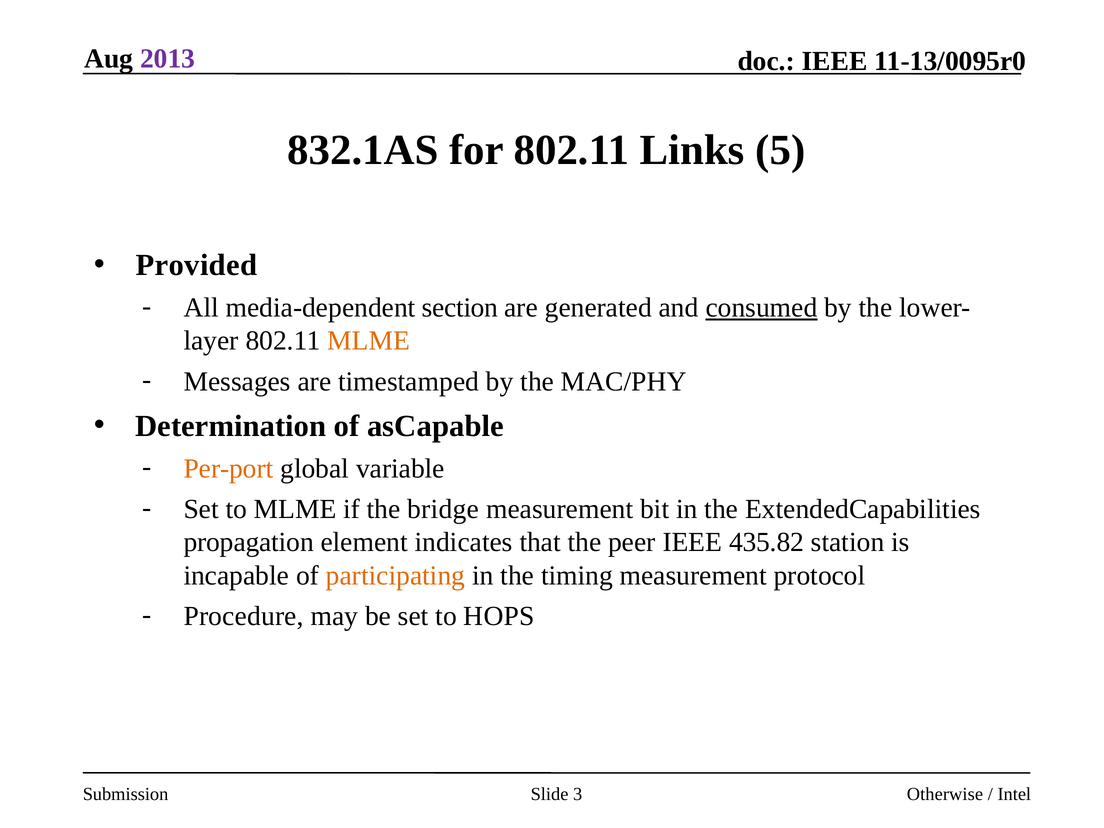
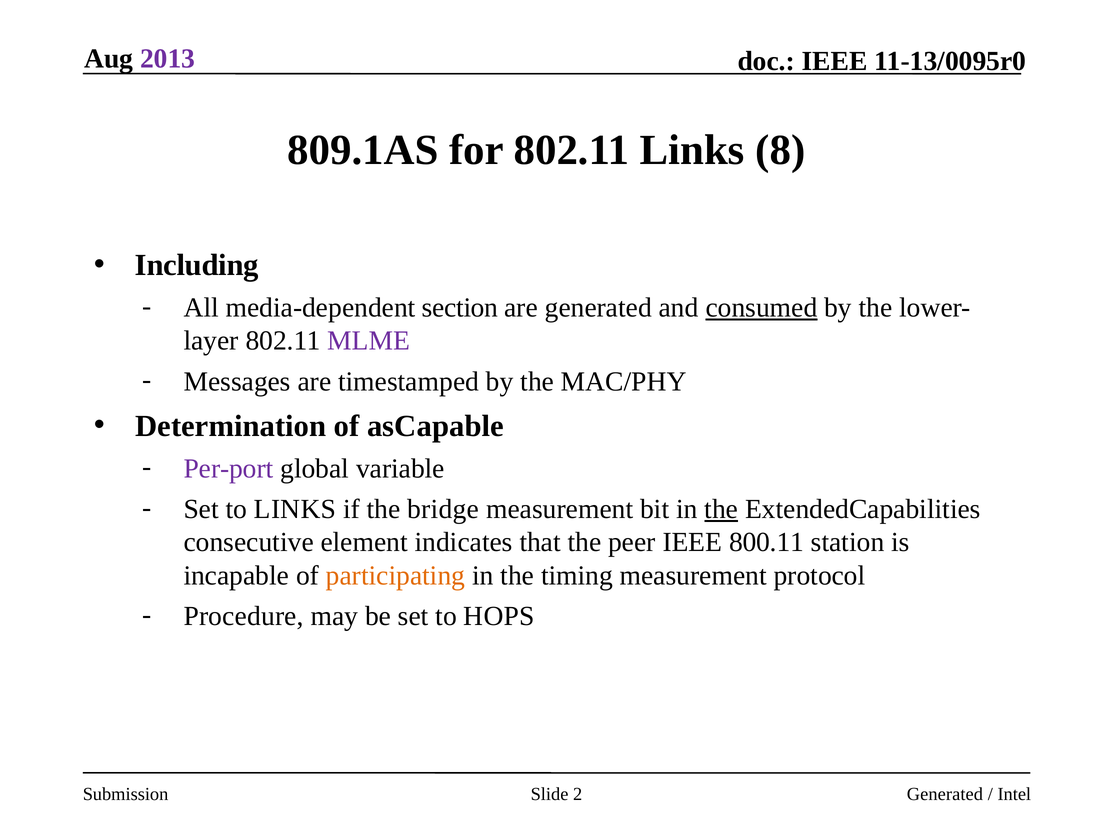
832.1AS: 832.1AS -> 809.1AS (363, 150)
5: 5 -> 8 (780, 150)
Provided: Provided -> Including (197, 265)
MLME colour: orange -> purple (369, 341)
Per-port colour: orange -> purple (228, 468)
to MLME: MLME -> LINKS (295, 509)
the underline: none -> present (721, 509)
propagation: propagation -> consecutive (249, 542)
435.82: 435.82 -> 800.11 (767, 542)
3: 3 -> 2 (578, 794)
Otherwise: Otherwise -> Generated (945, 794)
